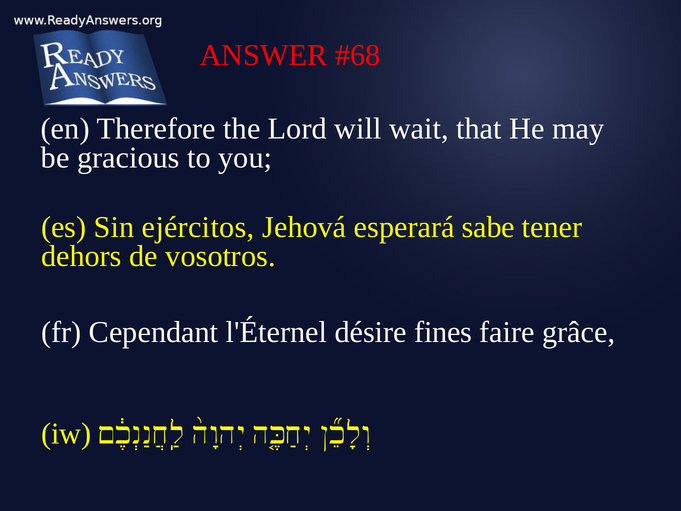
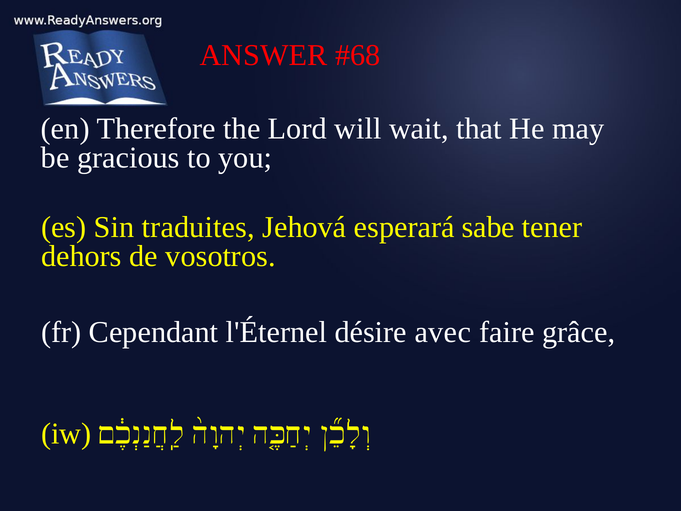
ejércitos: ejércitos -> traduites (198, 227)
fines: fines -> avec (443, 332)
